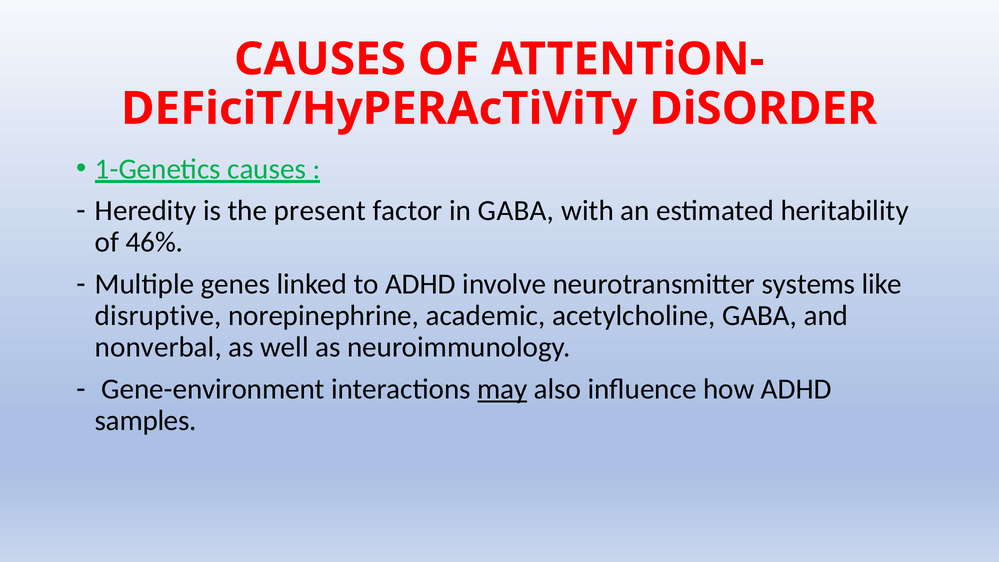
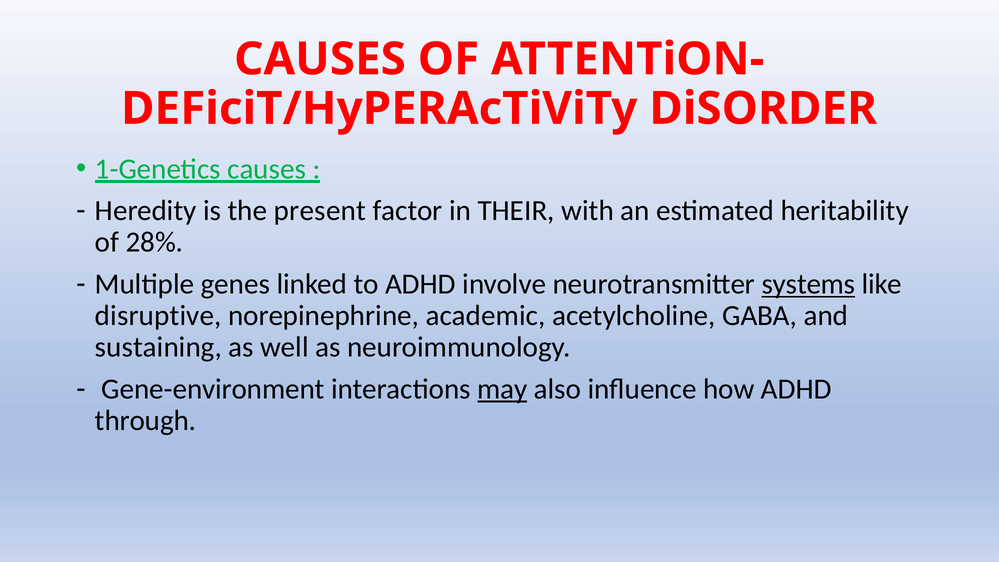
in GABA: GABA -> THEIR (516, 211)
46%: 46% -> 28% (154, 242)
systems underline: none -> present (809, 284)
nonverbal: nonverbal -> sustaining (158, 347)
samples: samples -> through (146, 420)
